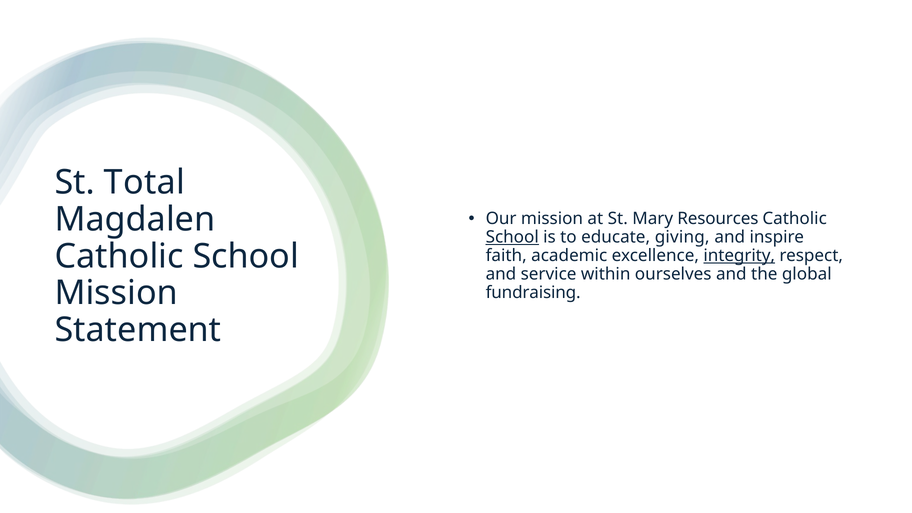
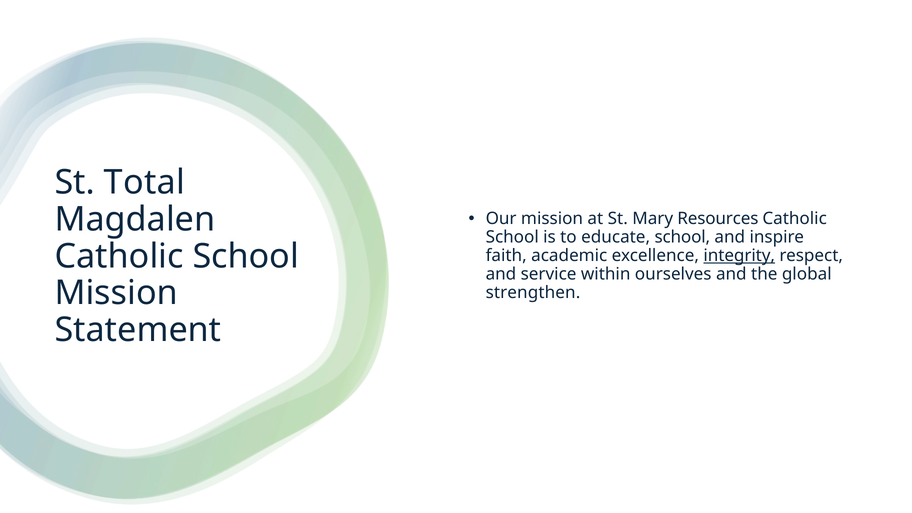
School underline: present -> none (512, 237)
educate giving: giving -> school (682, 237)
fundraising: fundraising -> strengthen (533, 293)
